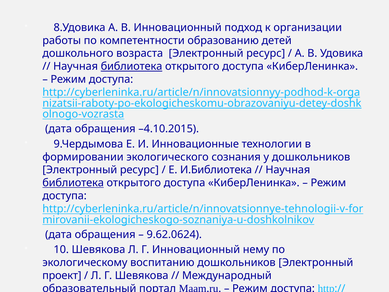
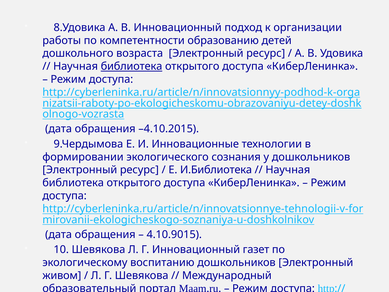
библиотека underline: present -> none (73, 183)
9.62.0624: 9.62.0624 -> 4.10.9015 (174, 234)
нему: нему -> газет (256, 249)
проект: проект -> живом (62, 275)
